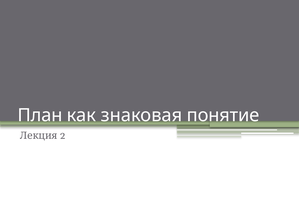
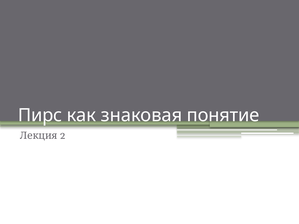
План: План -> Пирс (40, 115)
